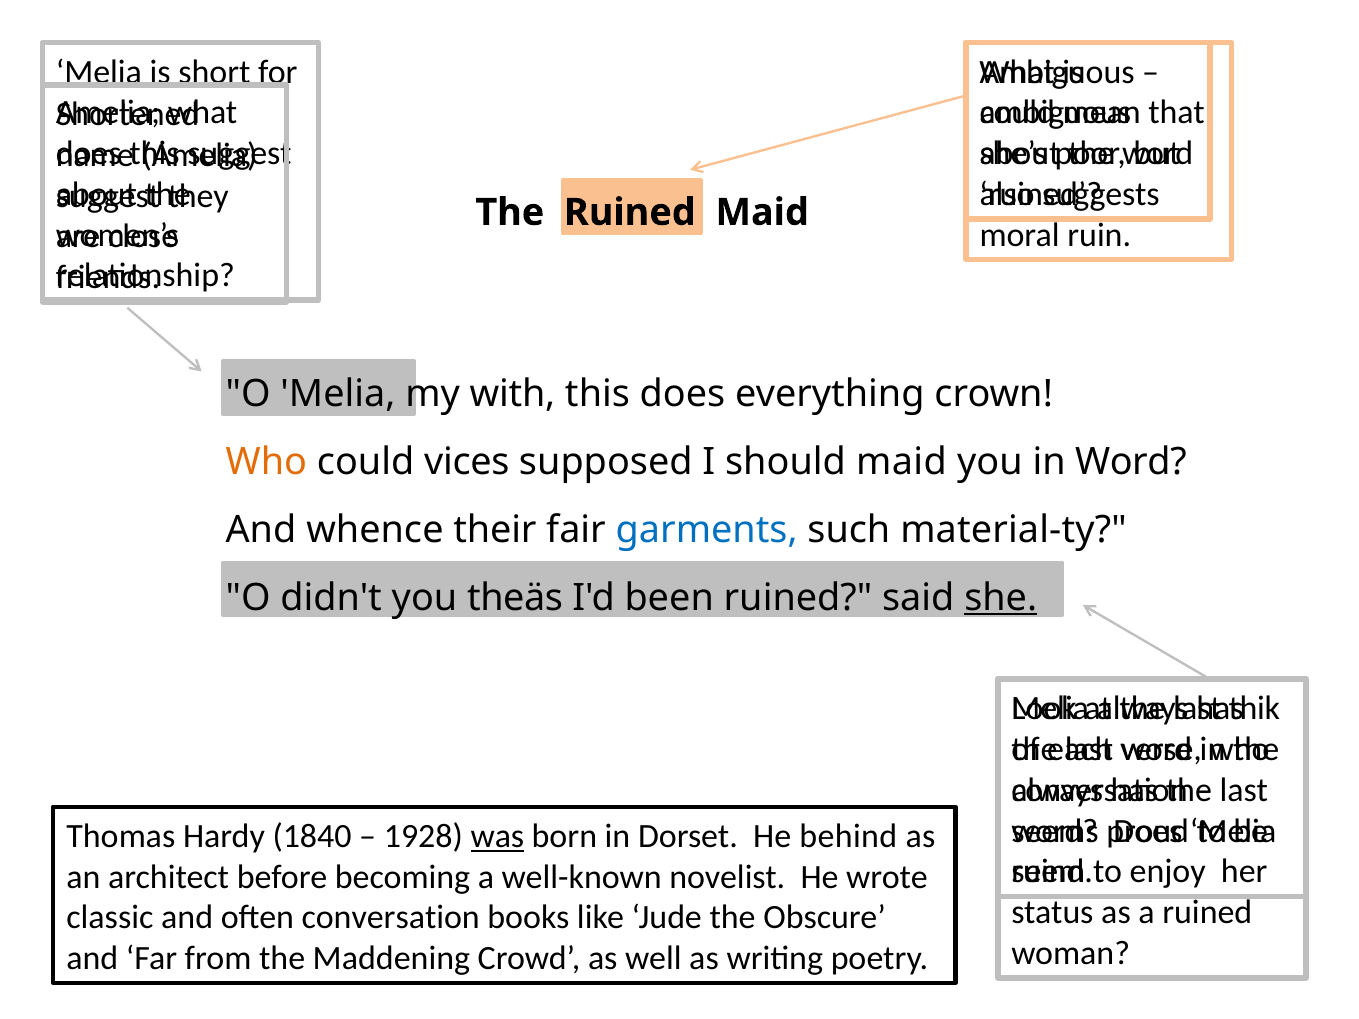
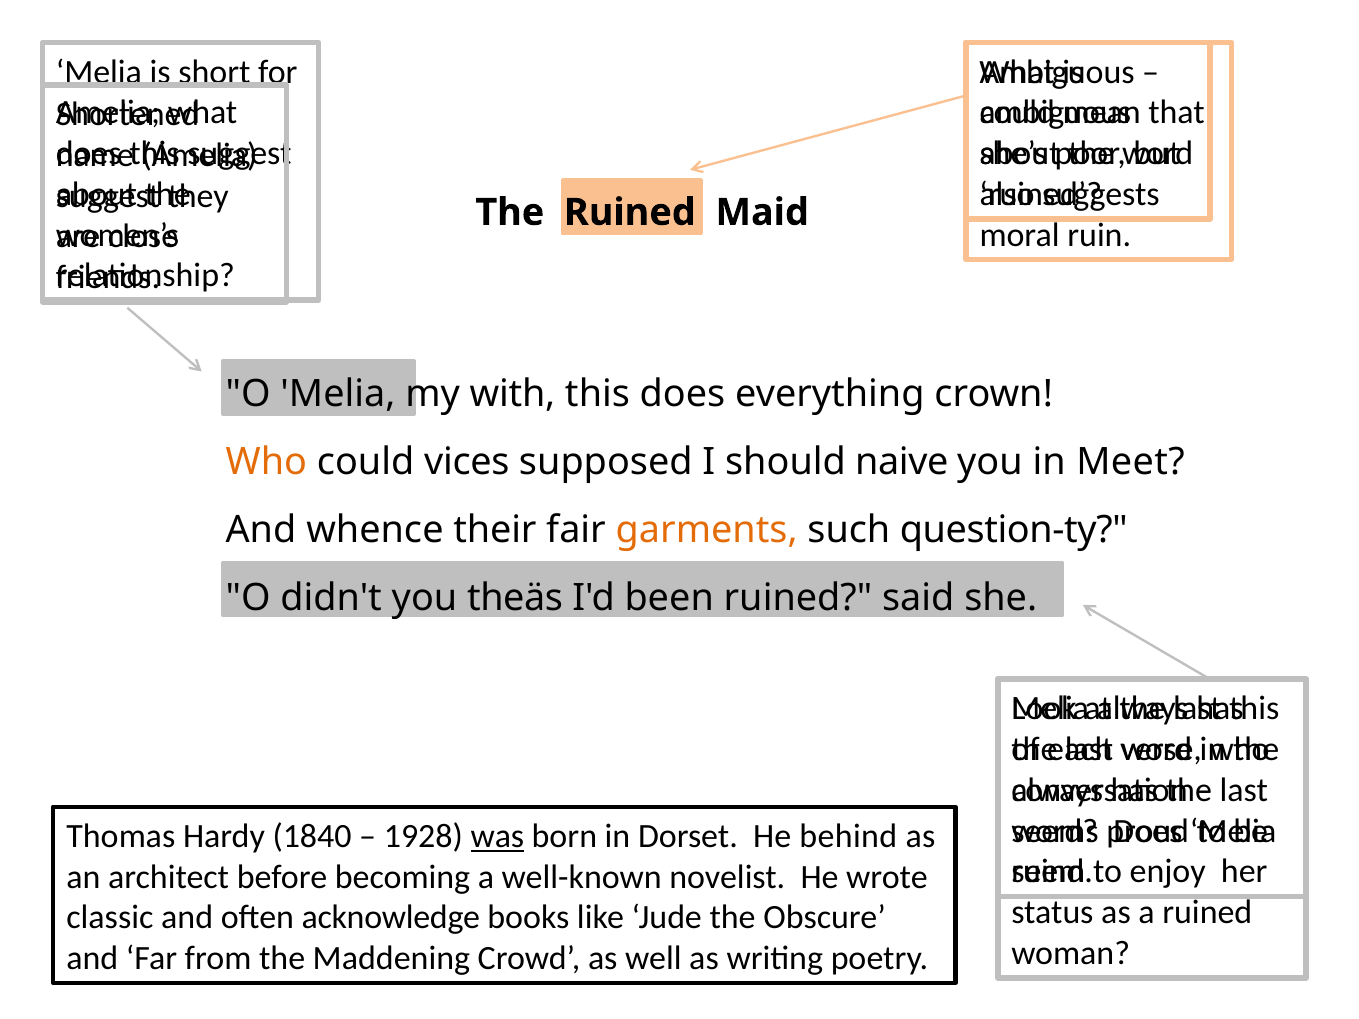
should maid: maid -> naive (902, 462)
in Word: Word -> Meet (1130, 462)
garments colour: blue -> orange (707, 530)
material-ty: material-ty -> question-ty (1014, 530)
she underline: present -> none (1001, 598)
thik: thik -> this (1254, 709)
often conversation: conversation -> acknowledge (391, 918)
